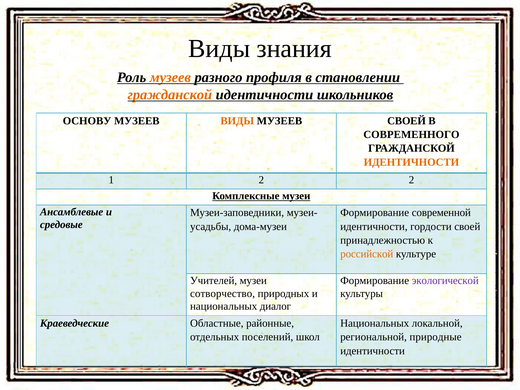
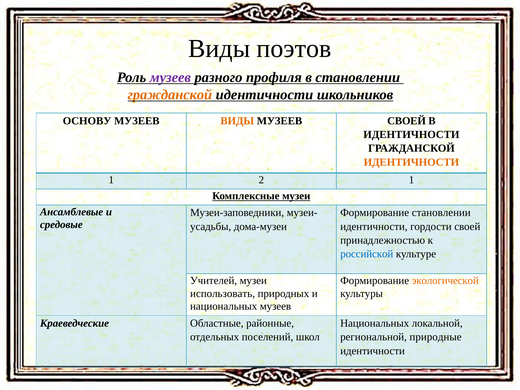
знания: знания -> поэтов (294, 49)
музеев colour: orange -> purple (170, 77)
СОВРЕМЕННОГО: СОВРЕМЕННОГО -> ИДЕНТИЧНОСТИ (411, 135)
2 2: 2 -> 1 (412, 180)
Формирование современной: современной -> становлении (441, 213)
российской colour: orange -> blue (367, 254)
экологической colour: purple -> orange (445, 281)
сотворчество: сотворчество -> использовать (223, 293)
национальных диалог: диалог -> музеев (275, 306)
